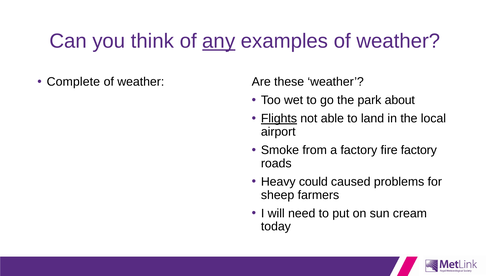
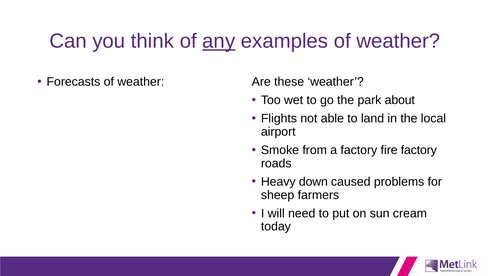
Complete: Complete -> Forecasts (73, 82)
Flights underline: present -> none (279, 118)
could: could -> down (313, 182)
